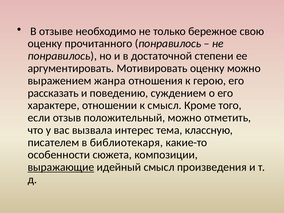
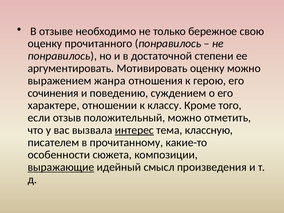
рассказать: рассказать -> сочинения (53, 93)
к смысл: смысл -> классу (165, 105)
интерес underline: none -> present (134, 130)
библиотекаря: библиотекаря -> прочитанному (126, 142)
